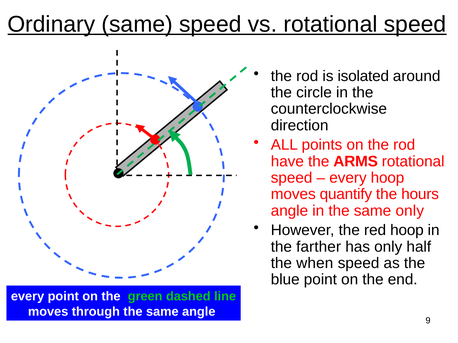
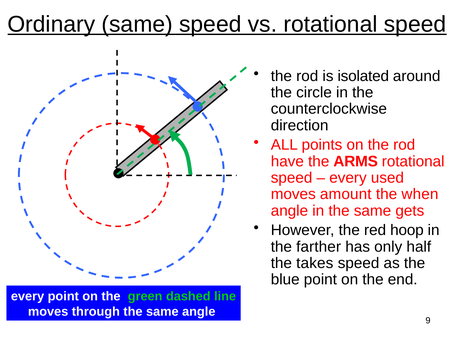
every hoop: hoop -> used (387, 178)
quantify: quantify -> amount (346, 195)
hours: hours -> when (420, 195)
same only: only -> gets (410, 211)
when: when -> takes (315, 263)
